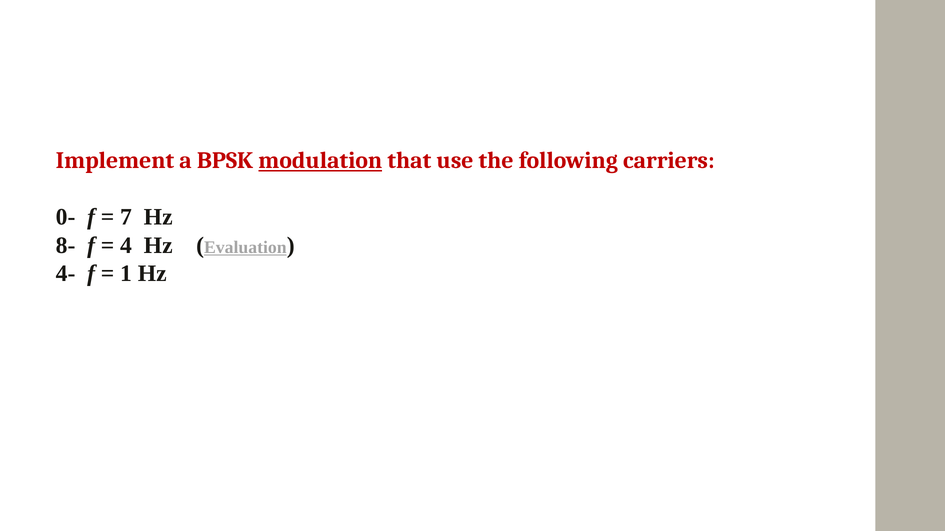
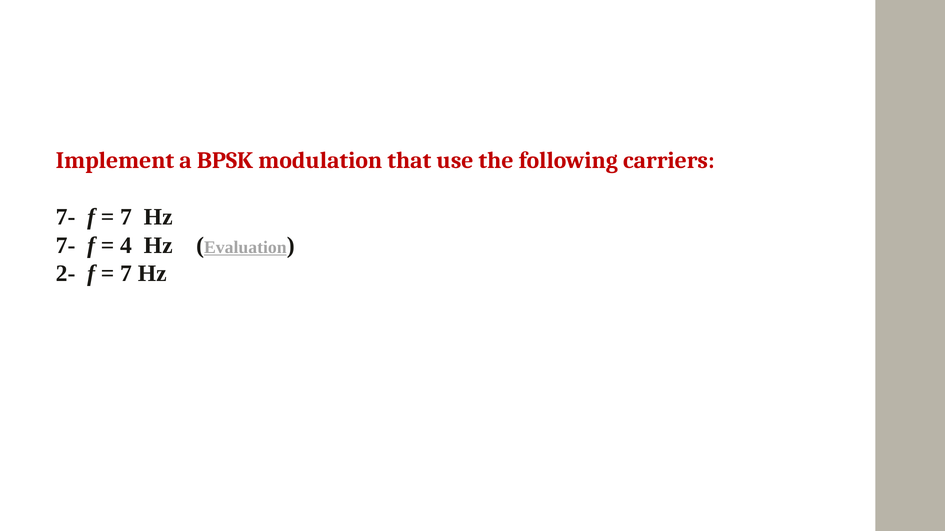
modulation underline: present -> none (320, 161)
0-: 0- -> 7- (66, 217)
8-: 8- -> 7- (66, 246)
4-: 4- -> 2- (66, 274)
1: 1 -> 7 (126, 274)
